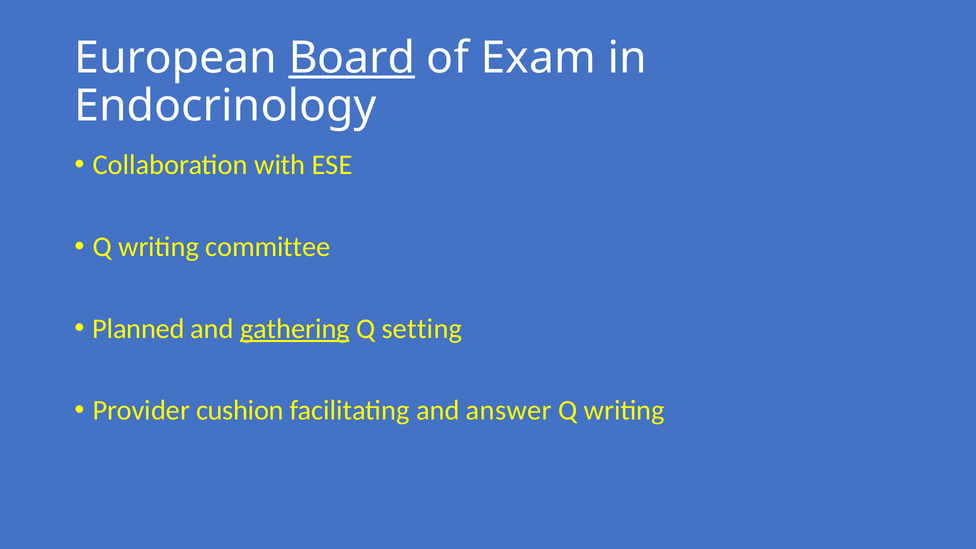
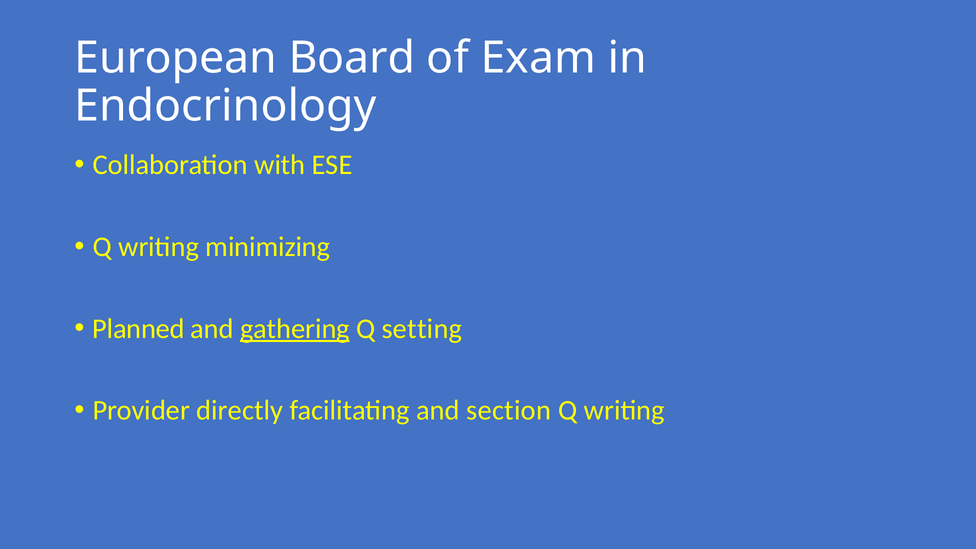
Board underline: present -> none (352, 58)
committee: committee -> minimizing (268, 247)
cushion: cushion -> directly (240, 411)
answer: answer -> section (509, 411)
